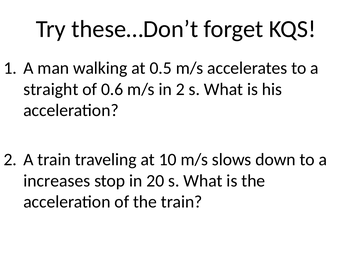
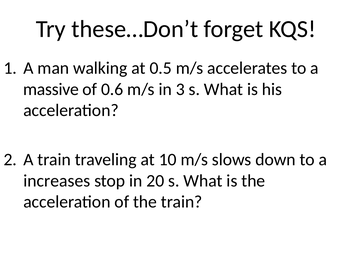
straight: straight -> massive (51, 89)
in 2: 2 -> 3 (180, 89)
